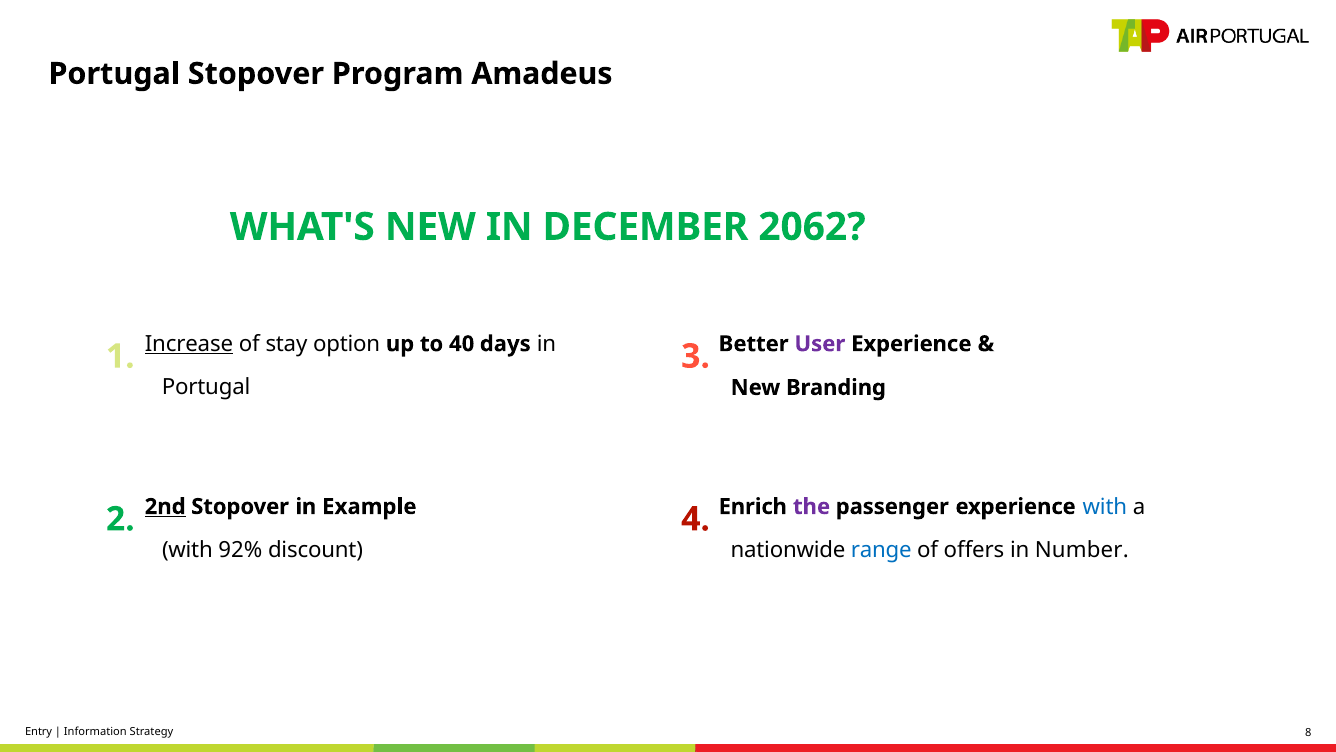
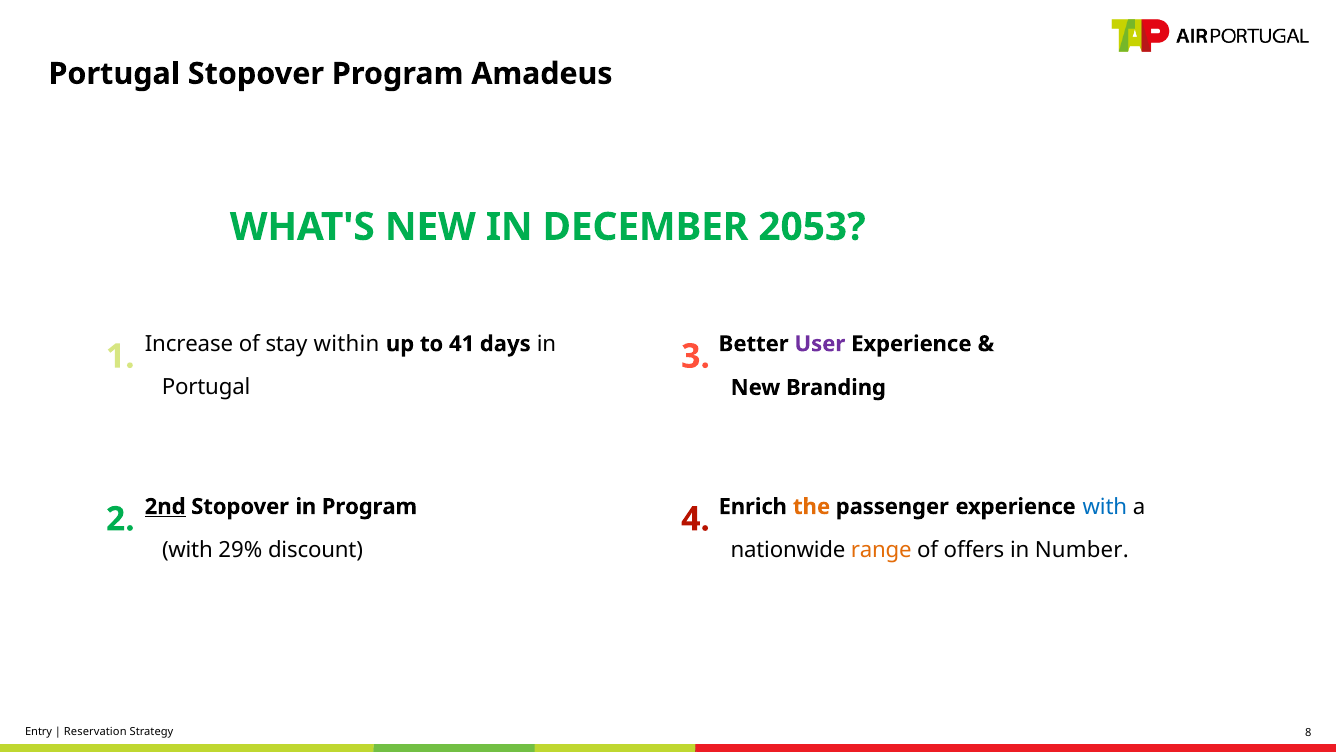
2062: 2062 -> 2053 (812, 227)
Increase underline: present -> none (189, 344)
option: option -> within (347, 344)
40: 40 -> 41 (462, 344)
in Example: Example -> Program (369, 506)
the colour: purple -> orange (812, 506)
92%: 92% -> 29% (240, 550)
range colour: blue -> orange (881, 550)
Information: Information -> Reservation (95, 731)
